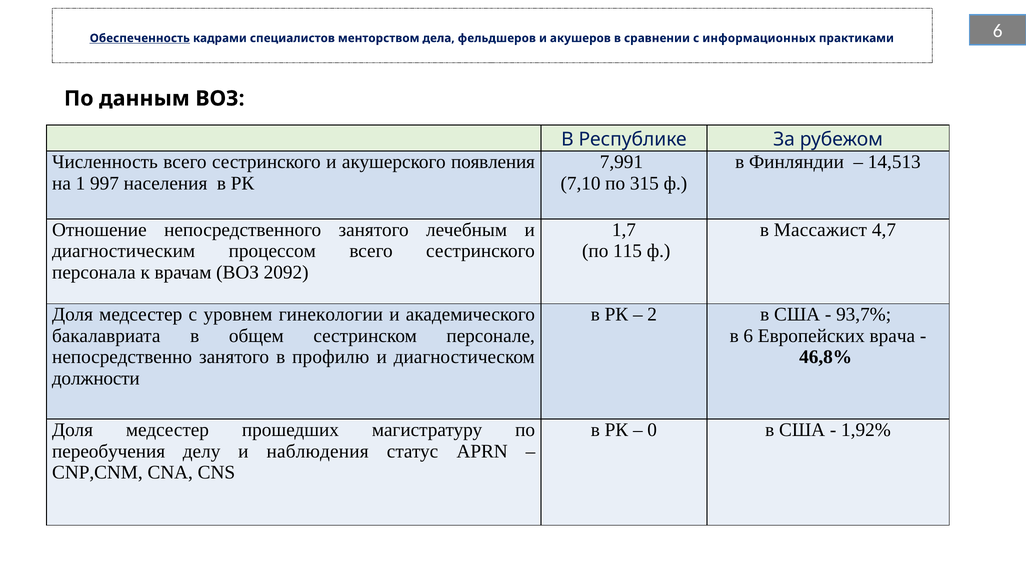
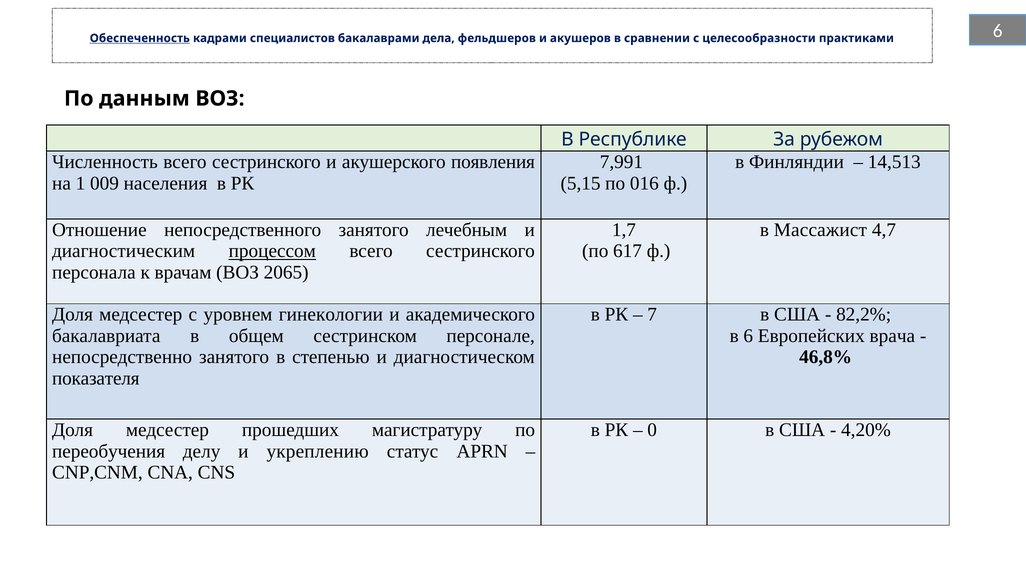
менторством: менторством -> бакалаврами (379, 38)
информационных: информационных -> целесообразности (759, 38)
997: 997 -> 009 (104, 183)
7,10: 7,10 -> 5,15 (581, 183)
315: 315 -> 016 (644, 183)
процессом underline: none -> present (272, 251)
115: 115 -> 617 (628, 251)
2092: 2092 -> 2065 (286, 272)
2: 2 -> 7 (652, 315)
93,7%: 93,7% -> 82,2% (864, 315)
профилю: профилю -> степенью (331, 357)
должности: должности -> показателя (96, 379)
1,92%: 1,92% -> 4,20% (866, 430)
наблюдения: наблюдения -> укреплению (318, 451)
